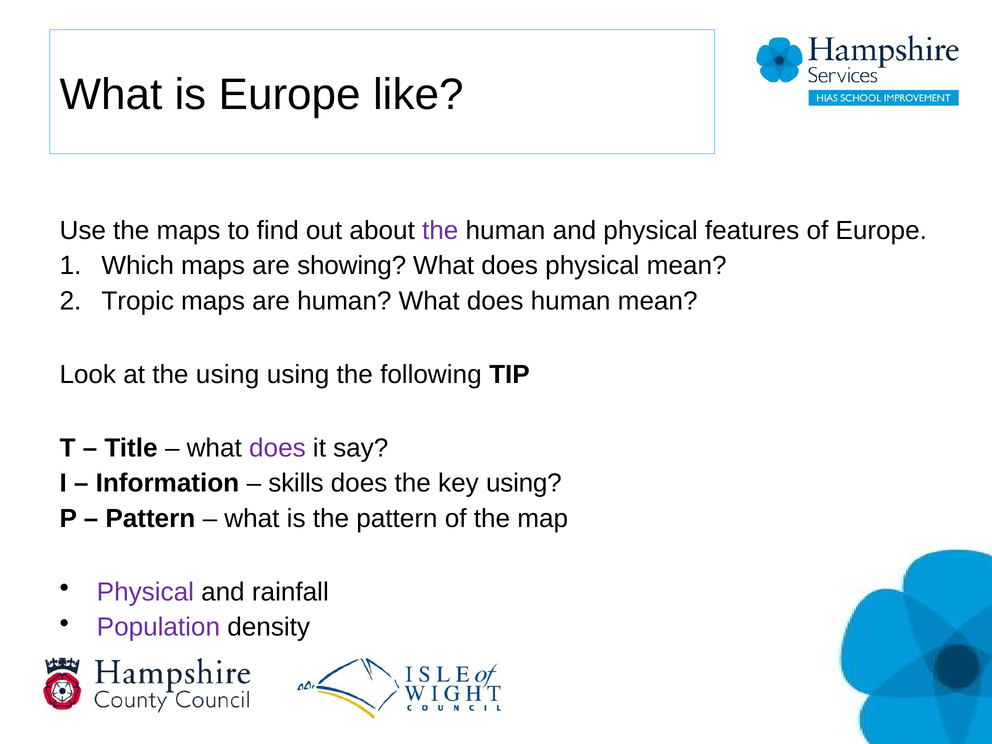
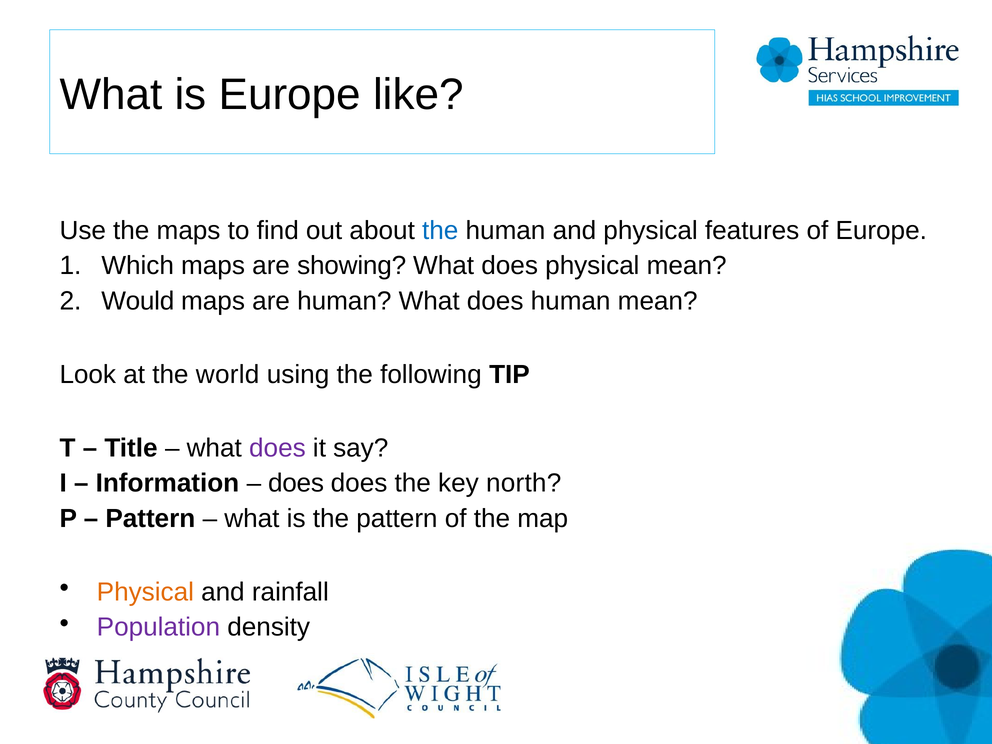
the colour: purple -> blue (440, 230)
Tropic: Tropic -> Would (138, 301)
the using: using -> world (228, 374)
skills: skills -> does (296, 483)
key using: using -> north (524, 483)
Physical colour: purple -> orange (145, 592)
